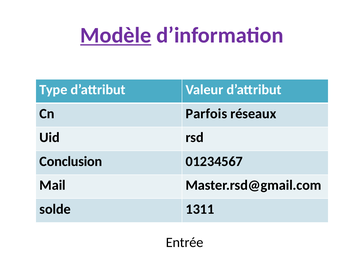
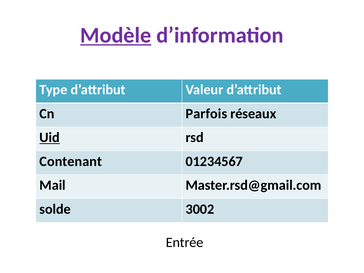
Uid underline: none -> present (50, 138)
Conclusion: Conclusion -> Contenant (71, 161)
1311: 1311 -> 3002 (200, 209)
